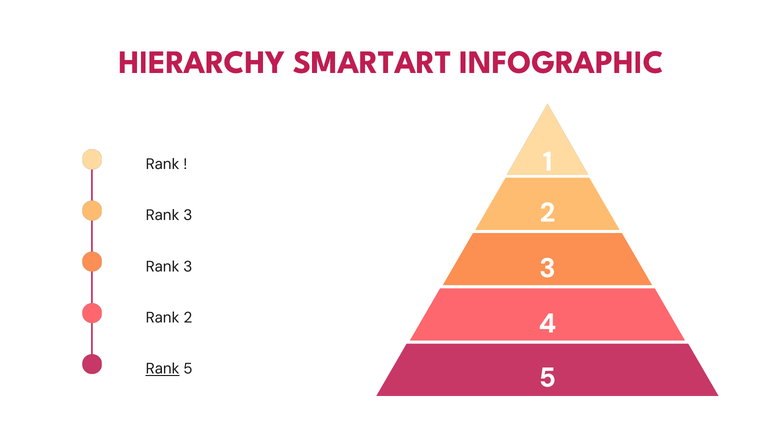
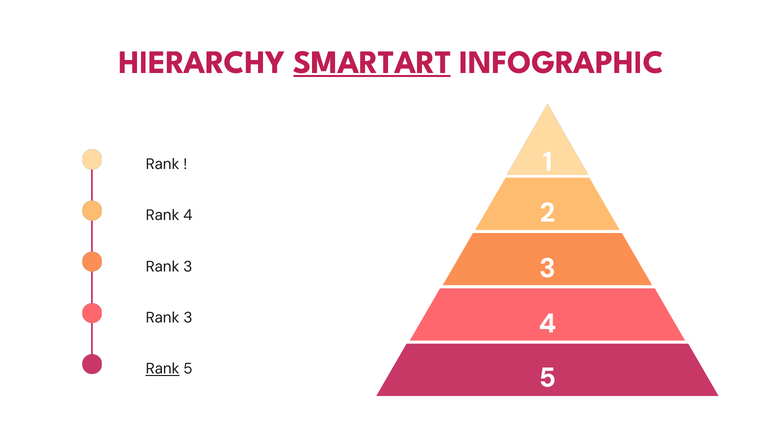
SMARTART underline: none -> present (372, 62)
3: 3 -> 4 (188, 215)
2: 2 -> 3 (188, 318)
